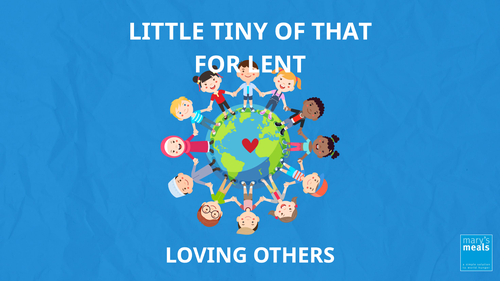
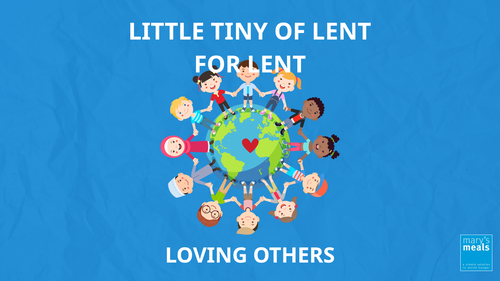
OF THAT: THAT -> LENT (341, 32)
